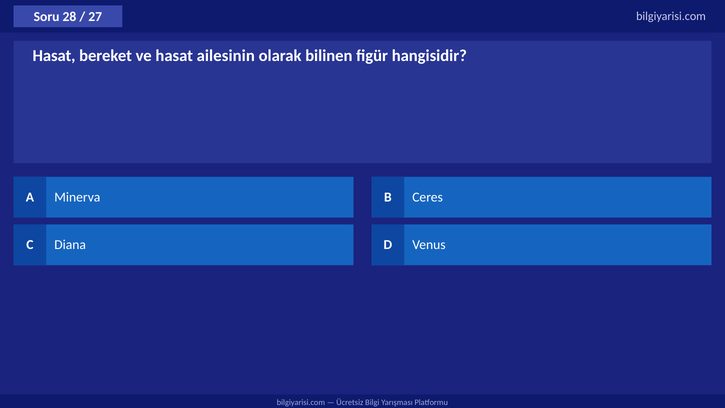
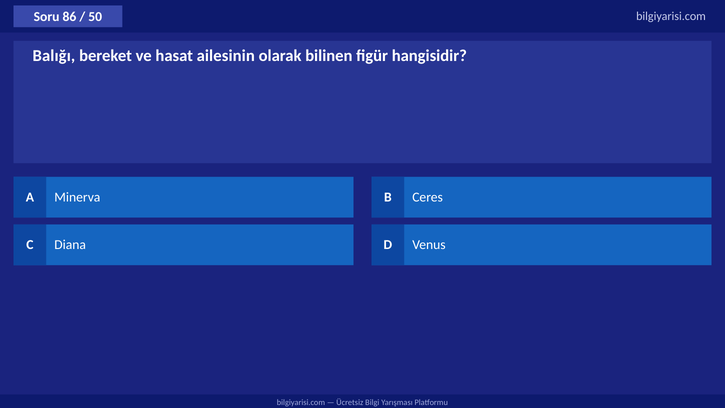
28: 28 -> 86 (69, 17)
27: 27 -> 50 (95, 17)
Hasat: Hasat -> Balığı (54, 56)
